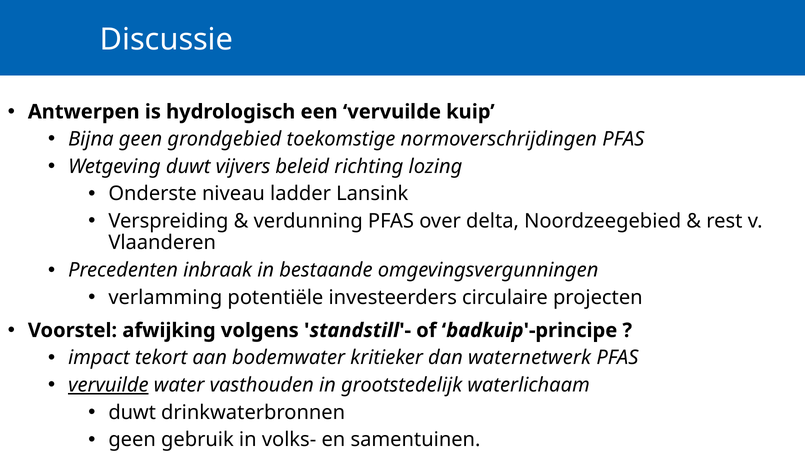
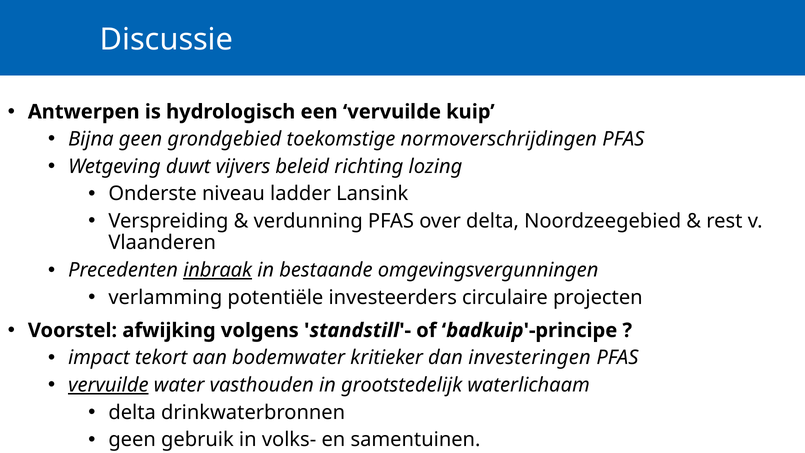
inbraak underline: none -> present (218, 270)
waternetwerk: waternetwerk -> investeringen (530, 358)
duwt: duwt -> delta (132, 412)
